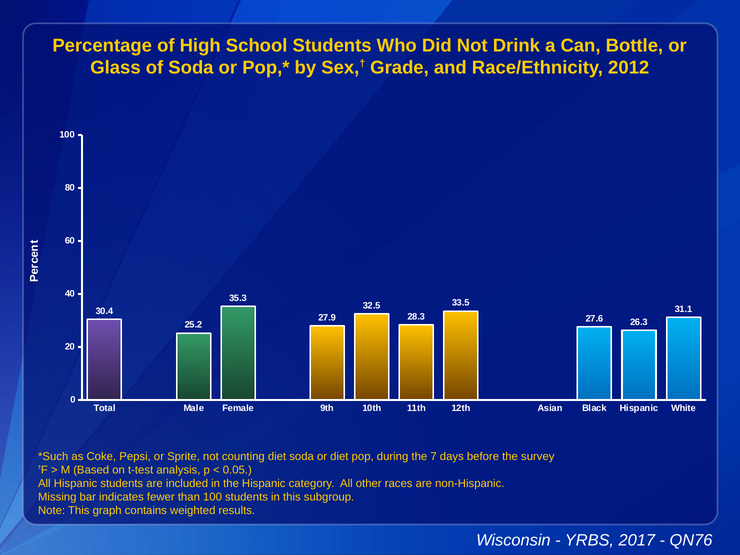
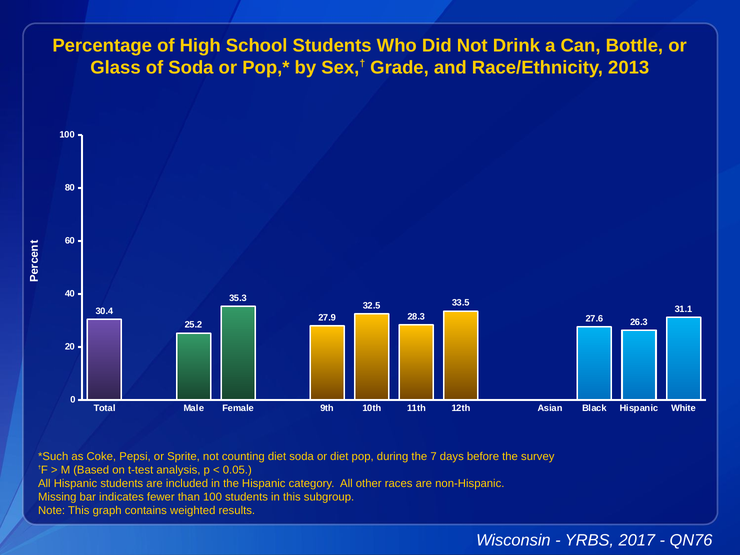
2012: 2012 -> 2013 (629, 68)
